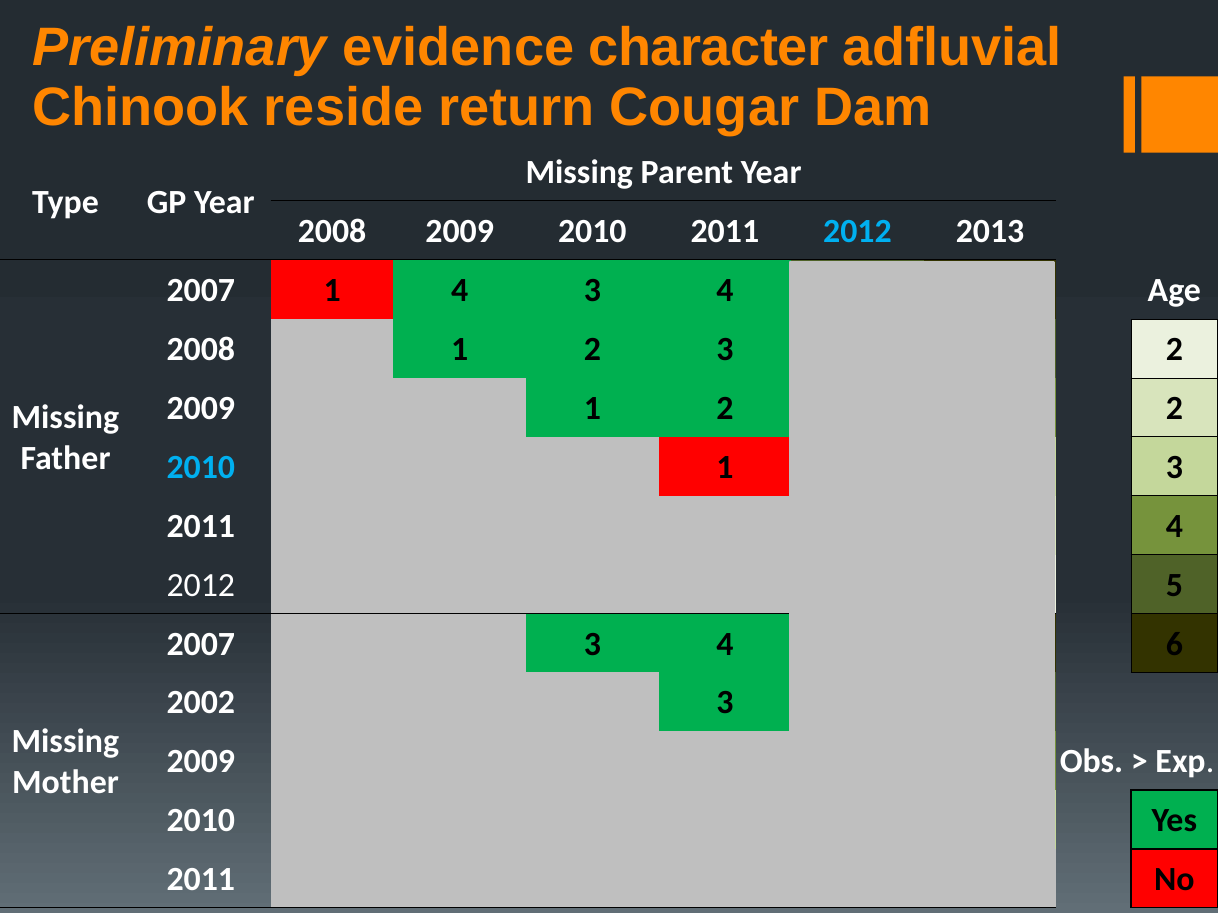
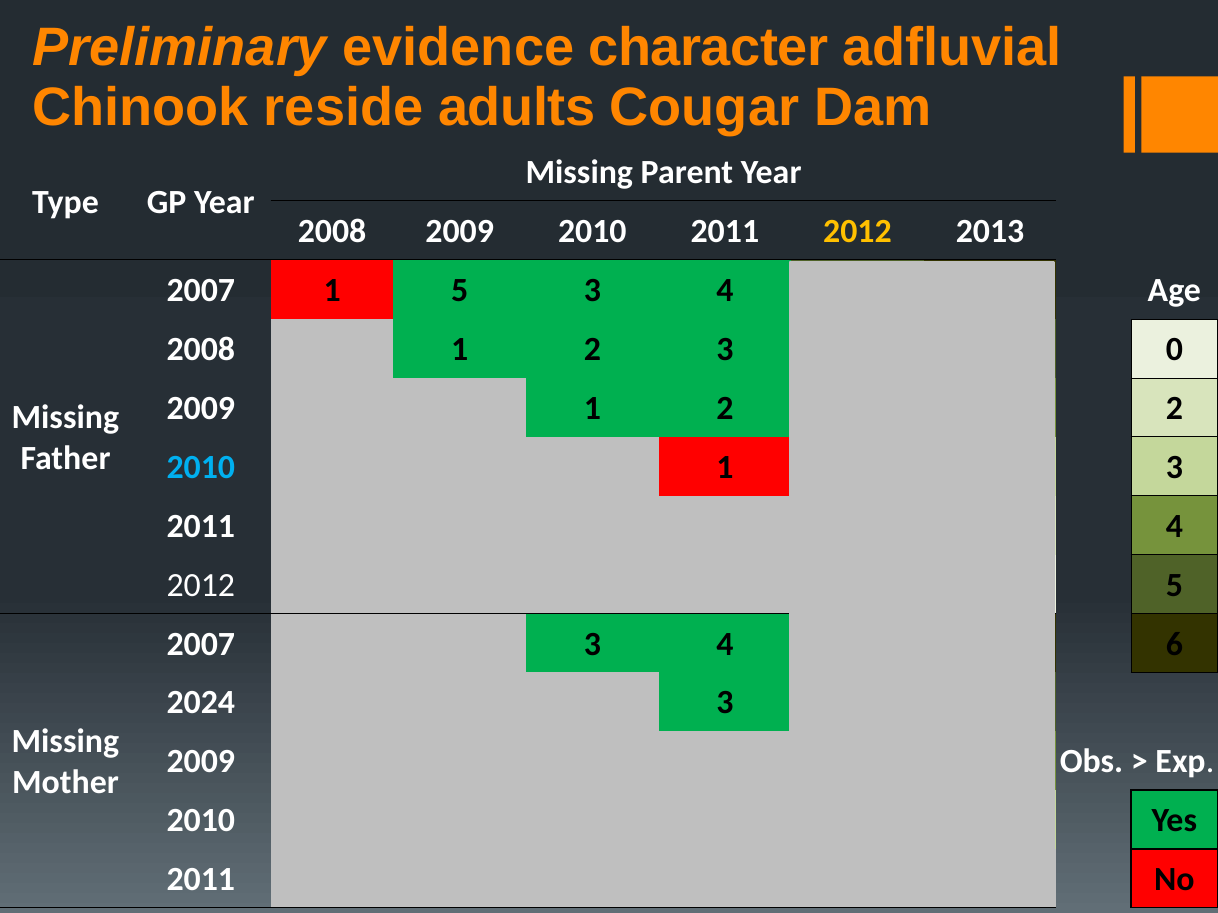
return: return -> adults (517, 108)
2012 colour: light blue -> yellow (857, 231)
2007 1 4: 4 -> 5 (460, 291)
2: 2 -> 0 (1174, 350)
2002: 2002 -> 2024 (201, 703)
